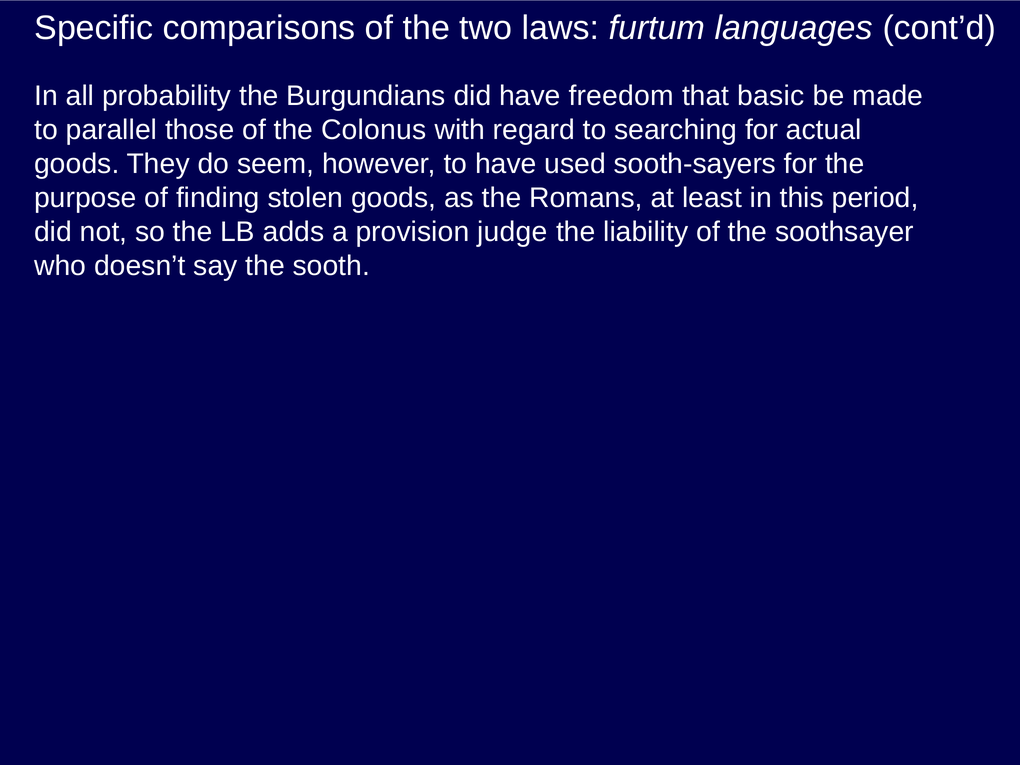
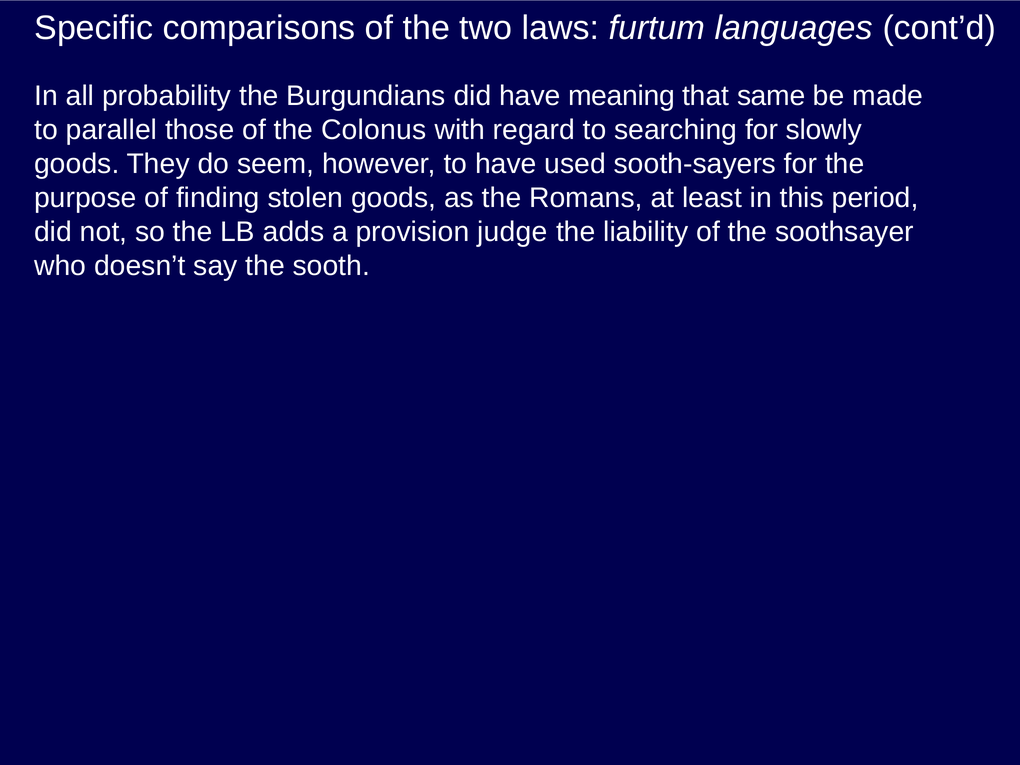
freedom: freedom -> meaning (622, 96)
basic: basic -> same (771, 96)
actual: actual -> slowly (824, 130)
